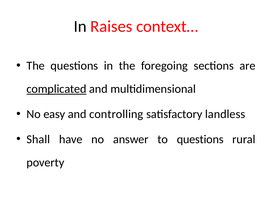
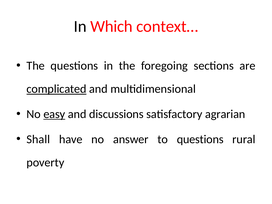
Raises: Raises -> Which (112, 26)
easy underline: none -> present (54, 114)
controlling: controlling -> discussions (116, 114)
landless: landless -> agrarian (225, 114)
